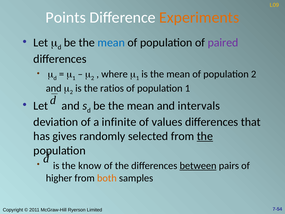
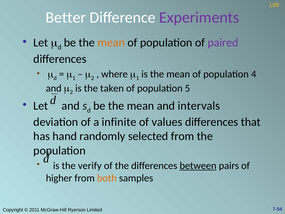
Points: Points -> Better (66, 18)
Experiments colour: orange -> purple (199, 18)
mean colour: blue -> orange (111, 43)
population 2: 2 -> 4 (254, 74)
ratios: ratios -> taken (112, 88)
population 1: 1 -> 5 (187, 88)
gives: gives -> hand (65, 136)
the underline: present -> none (205, 136)
know: know -> verify (90, 166)
